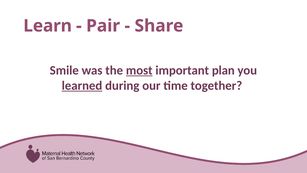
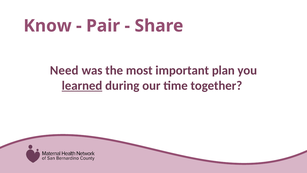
Learn: Learn -> Know (48, 26)
Smile: Smile -> Need (64, 70)
most underline: present -> none (139, 70)
